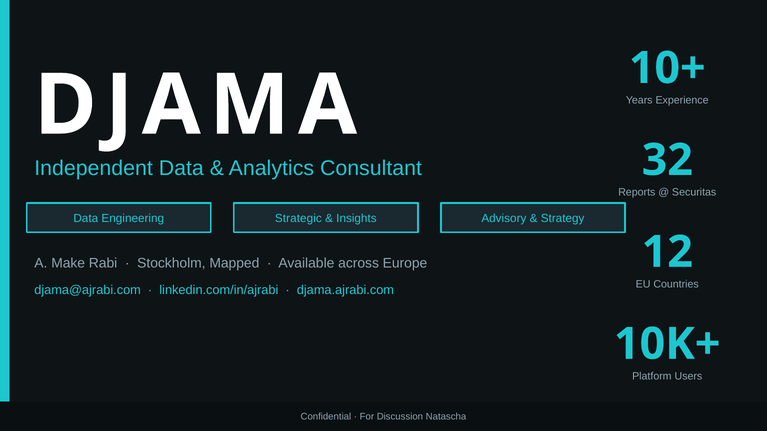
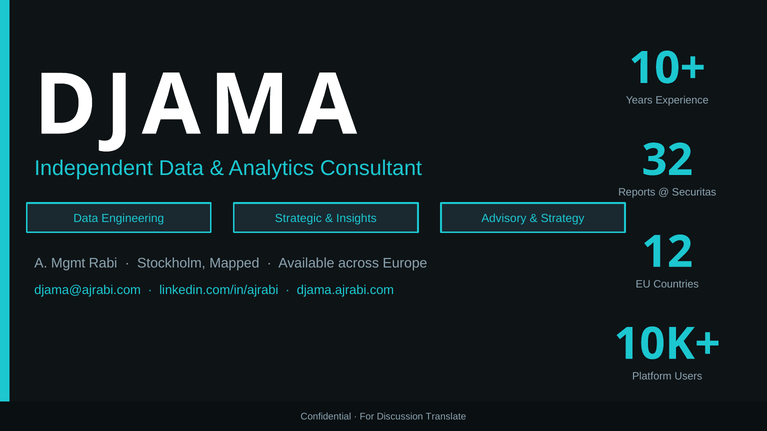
Make: Make -> Mgmt (68, 264)
Natascha: Natascha -> Translate (446, 417)
